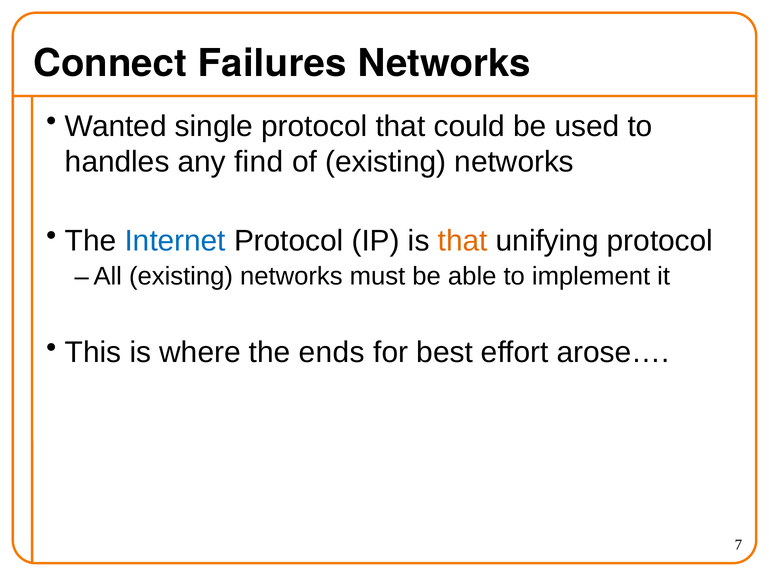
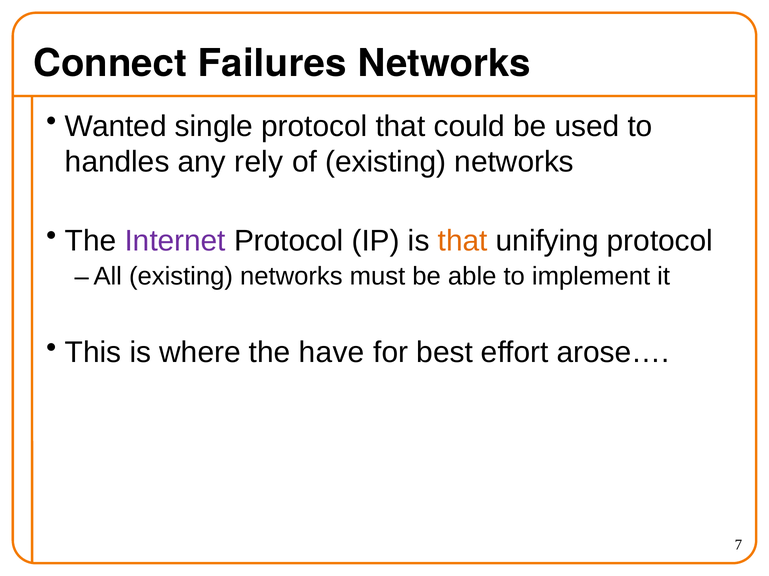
find: find -> rely (259, 162)
Internet colour: blue -> purple (175, 241)
ends: ends -> have (332, 353)
